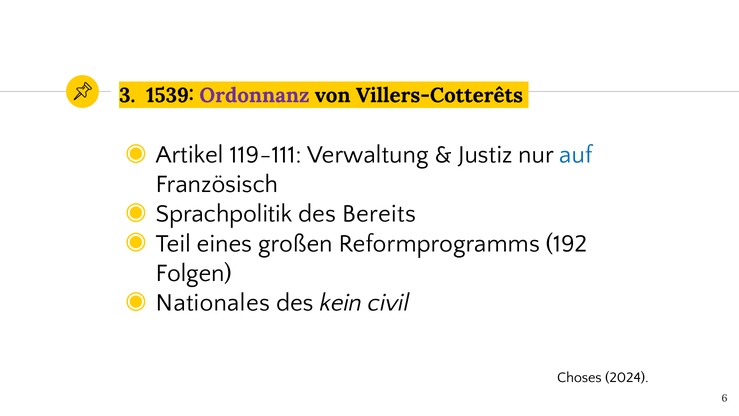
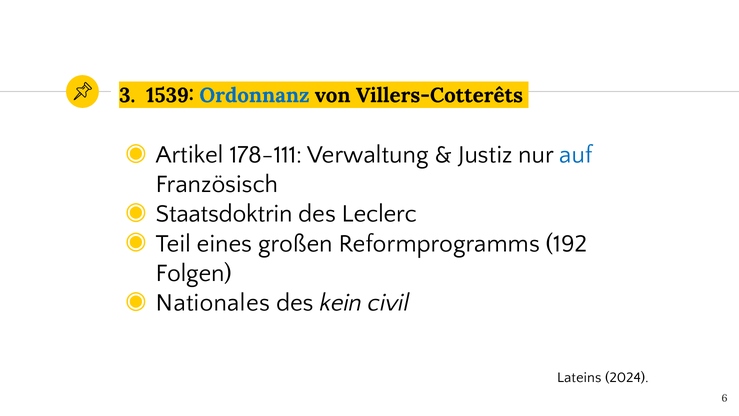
Ordonnanz colour: purple -> blue (254, 95)
119-111: 119-111 -> 178-111 (266, 155)
Sprachpolitik: Sprachpolitik -> Staatsdoktrin (224, 214)
Bereits: Bereits -> Leclerc (379, 214)
Choses: Choses -> Lateins (579, 377)
